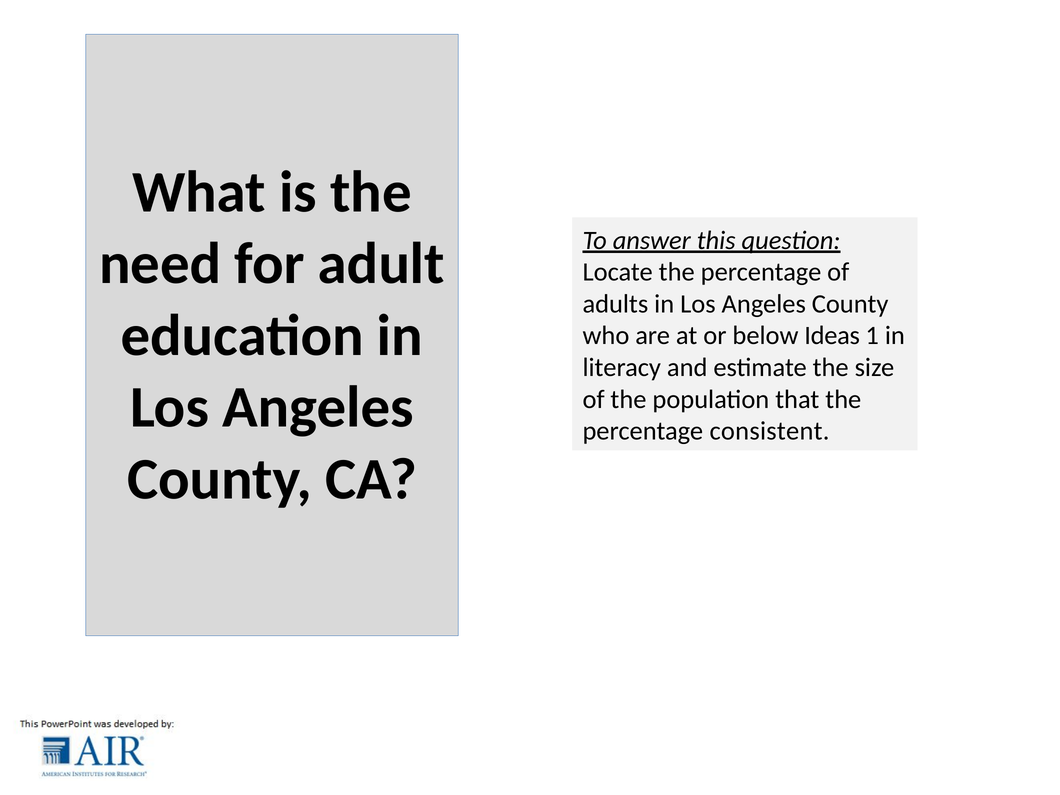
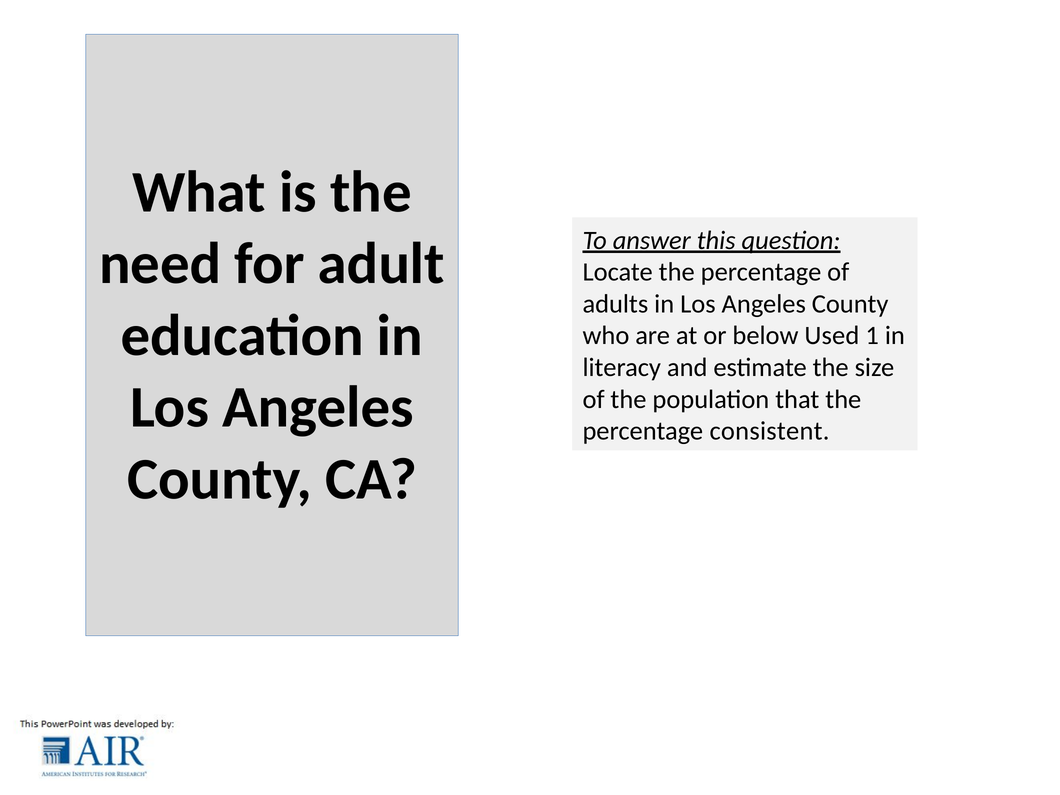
Ideas: Ideas -> Used (832, 336)
